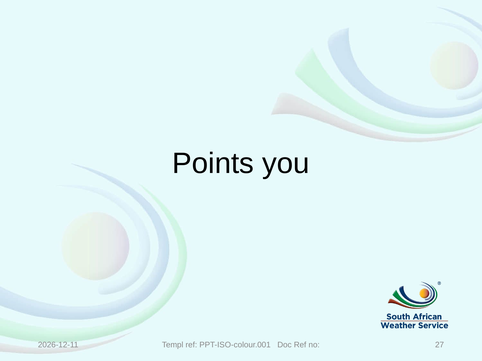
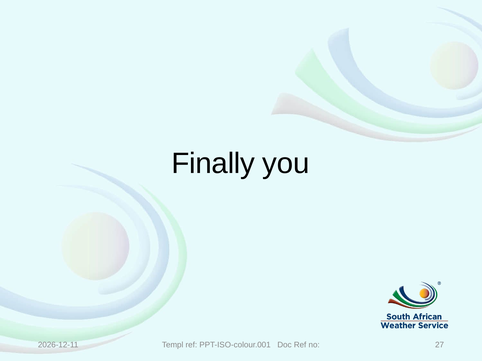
Points: Points -> Finally (213, 164)
